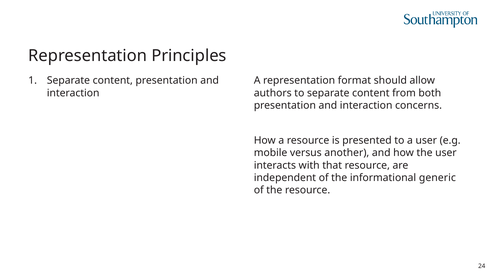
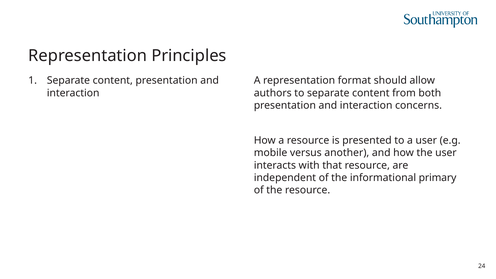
generic: generic -> primary (438, 178)
